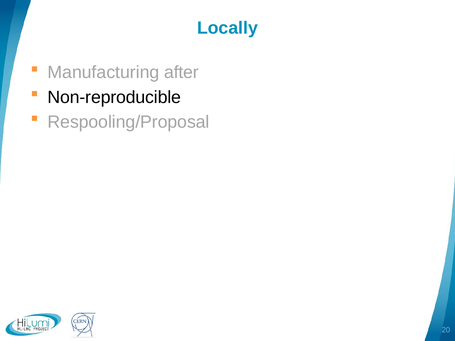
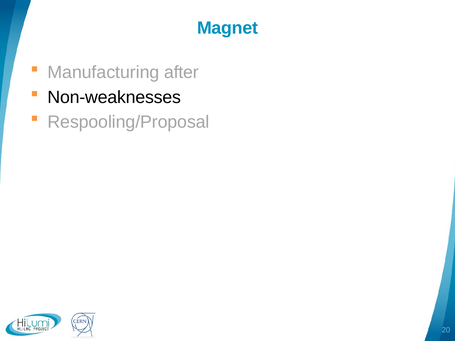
Locally: Locally -> Magnet (228, 28)
Non-reproducible: Non-reproducible -> Non-weaknesses (114, 97)
